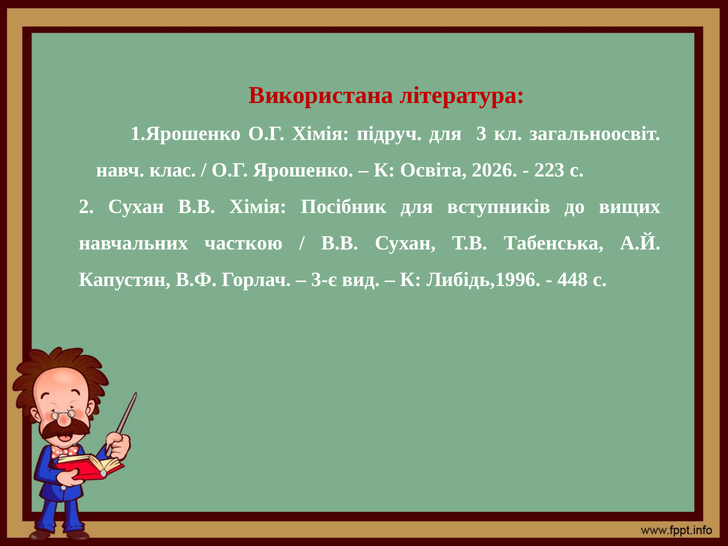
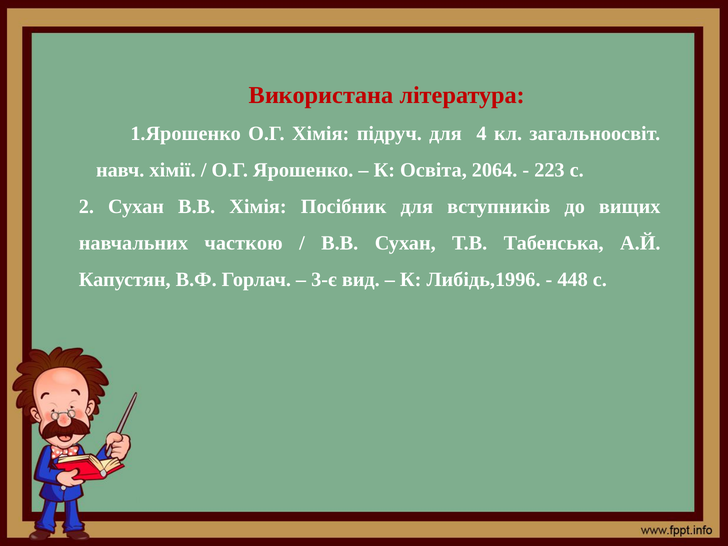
3: 3 -> 4 (482, 134)
клас: клас -> хімії (173, 170)
2026: 2026 -> 2064 (495, 170)
